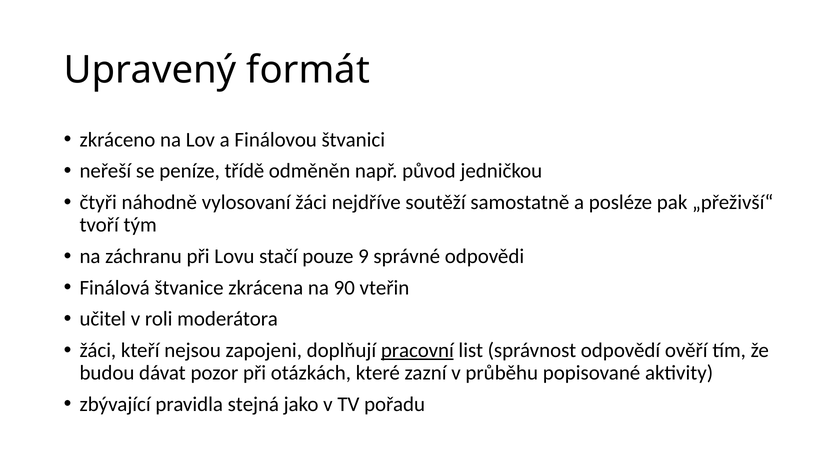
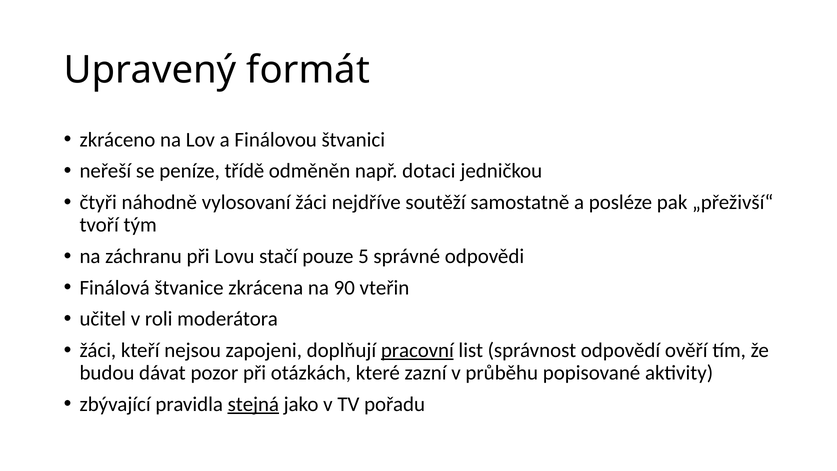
původ: původ -> dotaci (429, 171)
9: 9 -> 5 (363, 256)
stejná underline: none -> present (253, 404)
